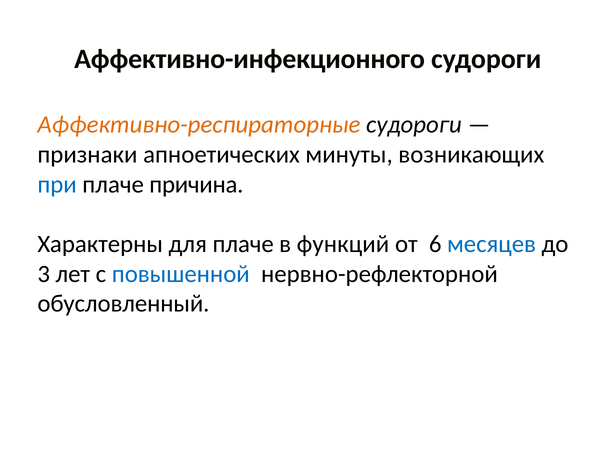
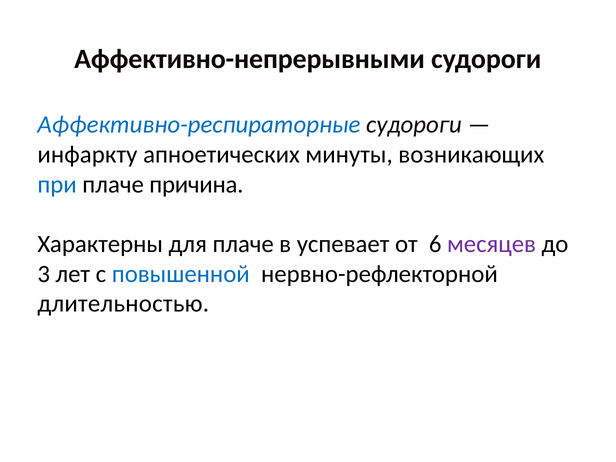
Аффективно-инфекционного: Аффективно-инфекционного -> Аффективно-непрерывными (249, 59)
Аффективно-респираторные colour: orange -> blue (199, 125)
признаки: признаки -> инфаркту (87, 155)
функций: функций -> успевает (343, 244)
месяцев colour: blue -> purple (492, 244)
обусловленный: обусловленный -> длительностью (123, 304)
